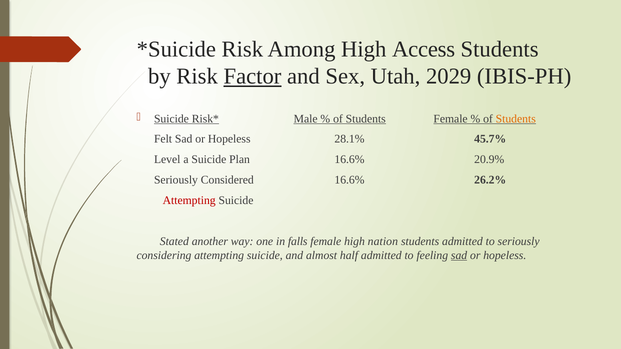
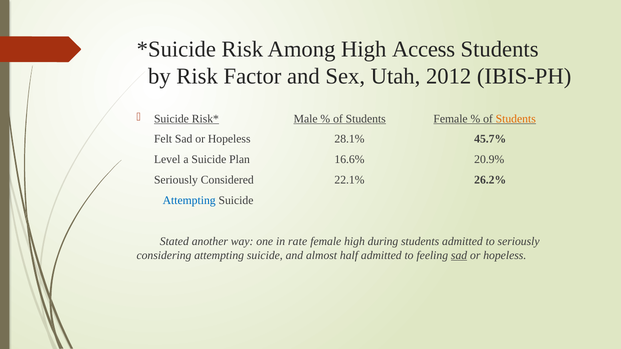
Factor underline: present -> none (252, 76)
2029: 2029 -> 2012 (449, 76)
Considered 16.6%: 16.6% -> 22.1% (349, 180)
Attempting colour: red -> blue (189, 201)
falls: falls -> rate (298, 241)
nation: nation -> during (383, 241)
